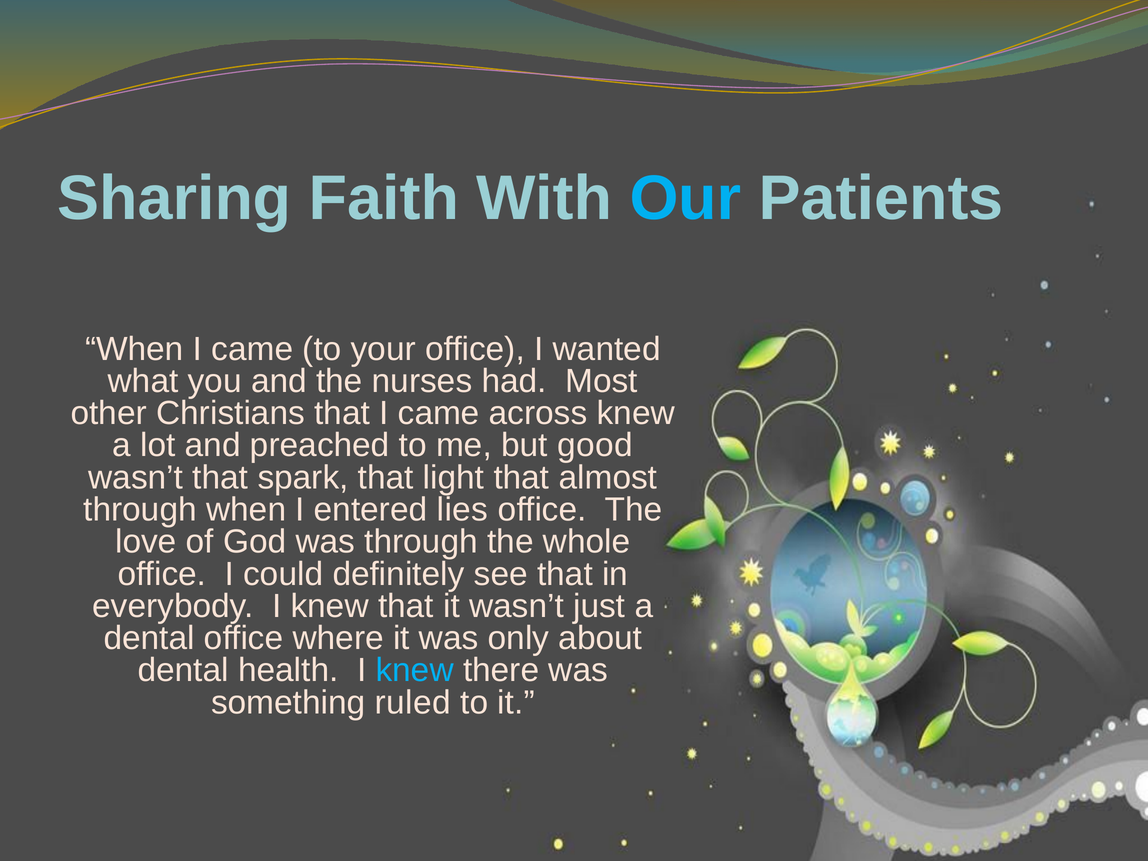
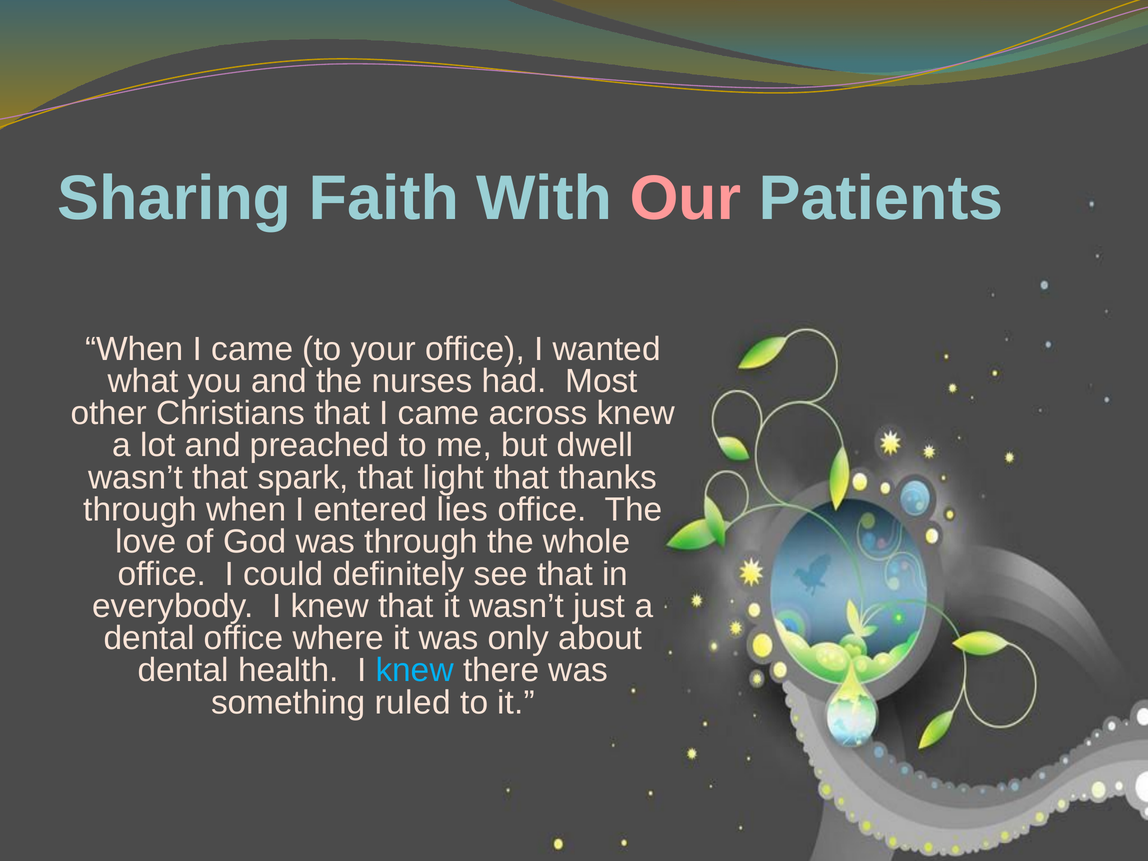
Our colour: light blue -> pink (685, 198)
good: good -> dwell (595, 445)
almost: almost -> thanks (608, 478)
